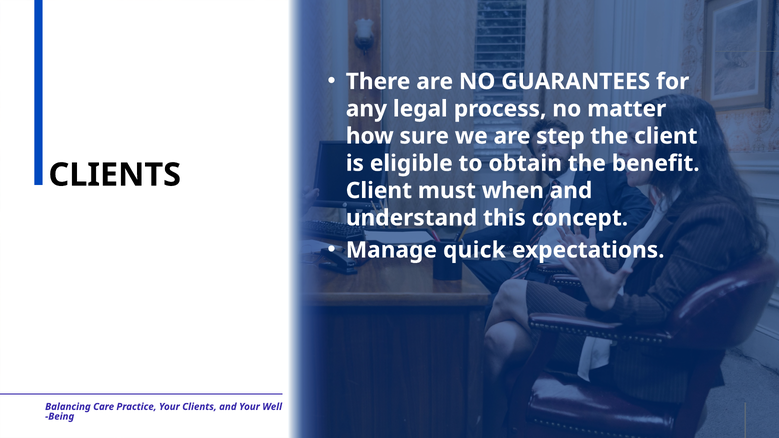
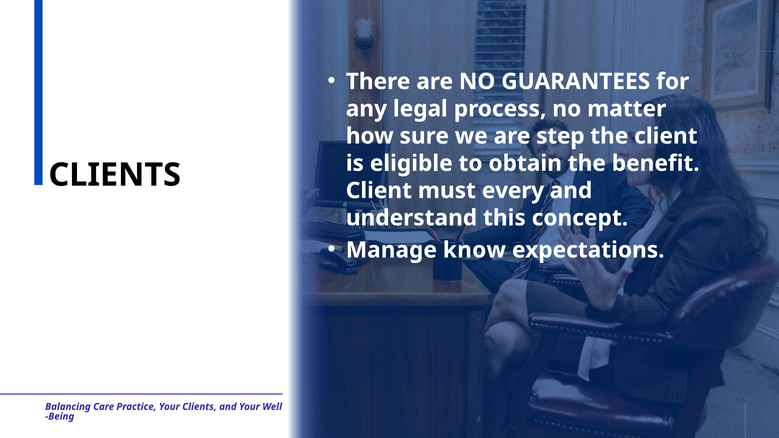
when: when -> every (513, 191)
quick: quick -> know (474, 250)
